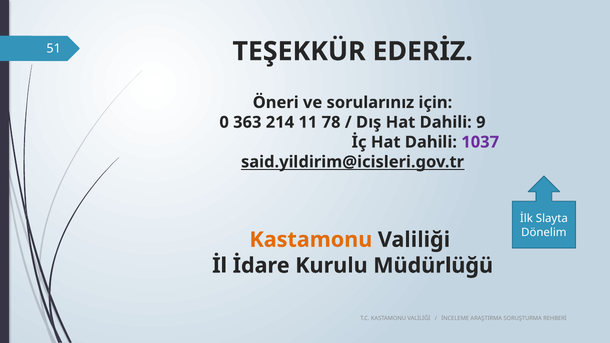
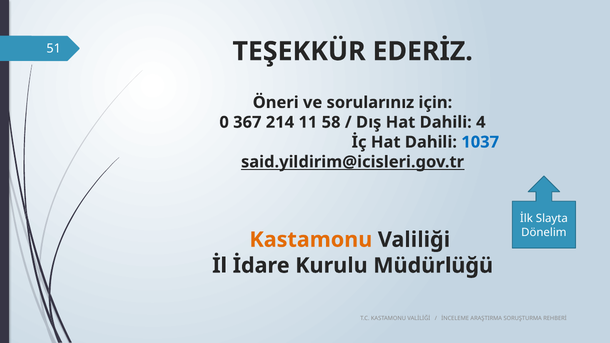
363: 363 -> 367 (247, 122)
78: 78 -> 58 (331, 122)
9: 9 -> 4 (481, 122)
1037 colour: purple -> blue (480, 142)
